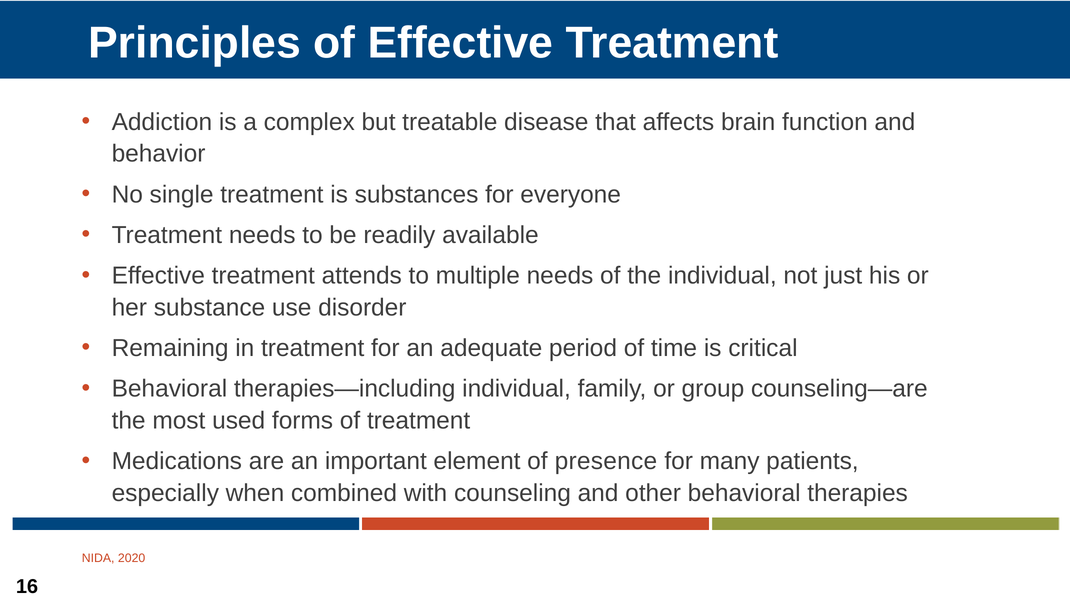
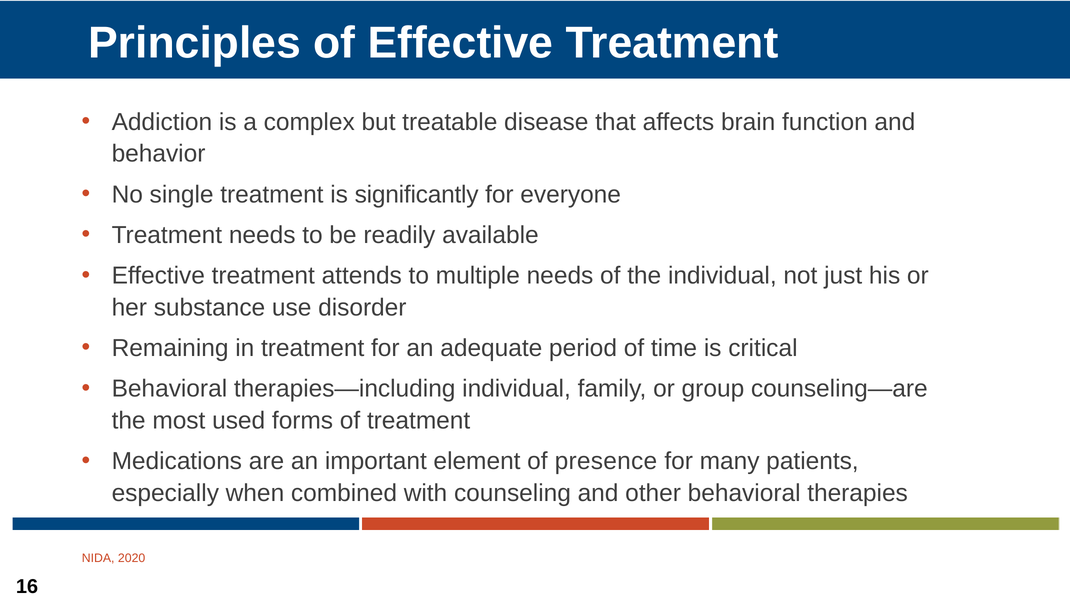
substances: substances -> significantly (417, 194)
